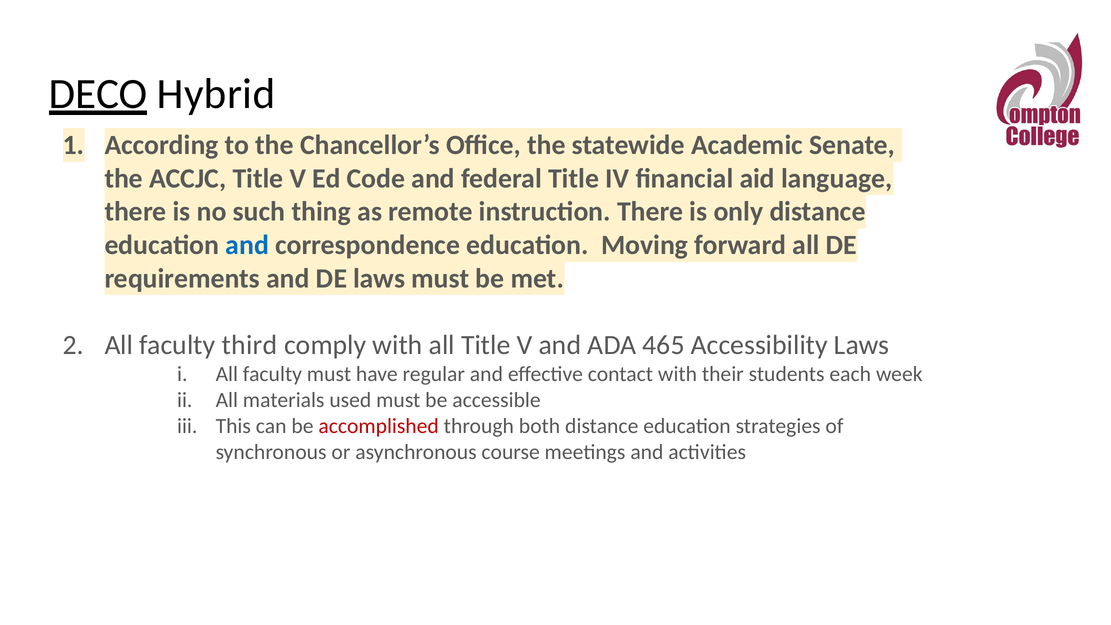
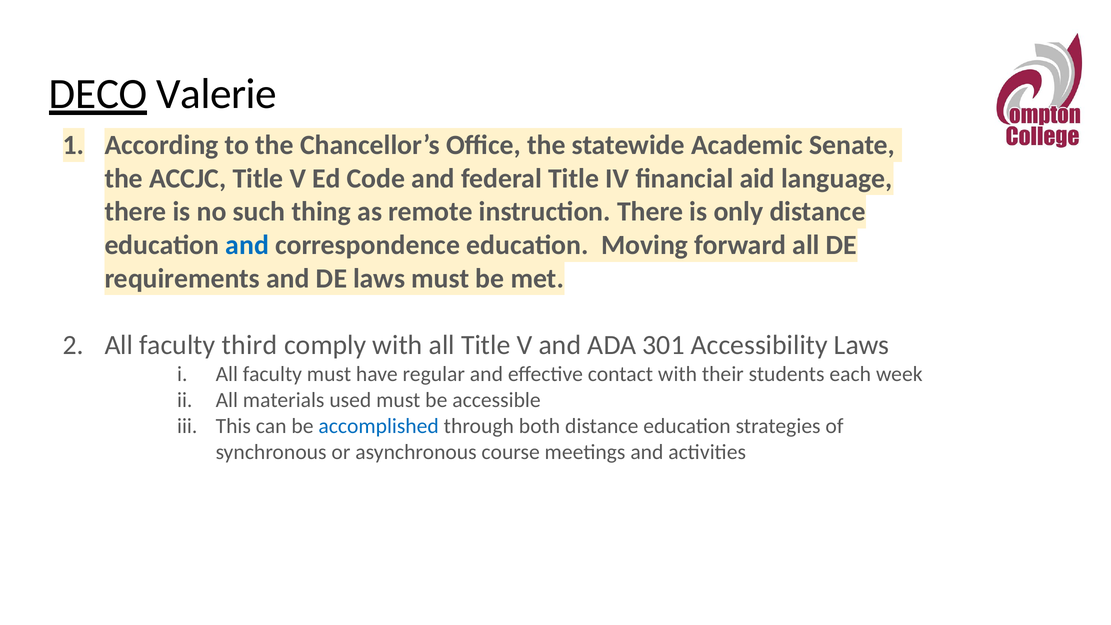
Hybrid: Hybrid -> Valerie (217, 94)
465: 465 -> 301 (664, 345)
accomplished colour: red -> blue (379, 426)
